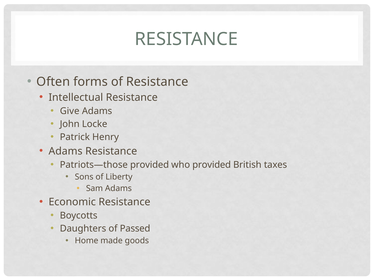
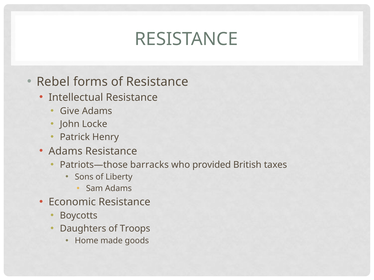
Often: Often -> Rebel (53, 82)
Patriots—those provided: provided -> barracks (149, 165)
Passed: Passed -> Troops (135, 229)
